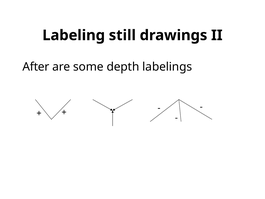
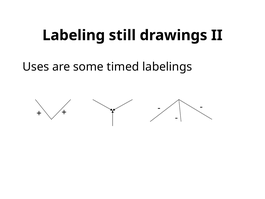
After: After -> Uses (36, 67)
depth: depth -> timed (123, 67)
